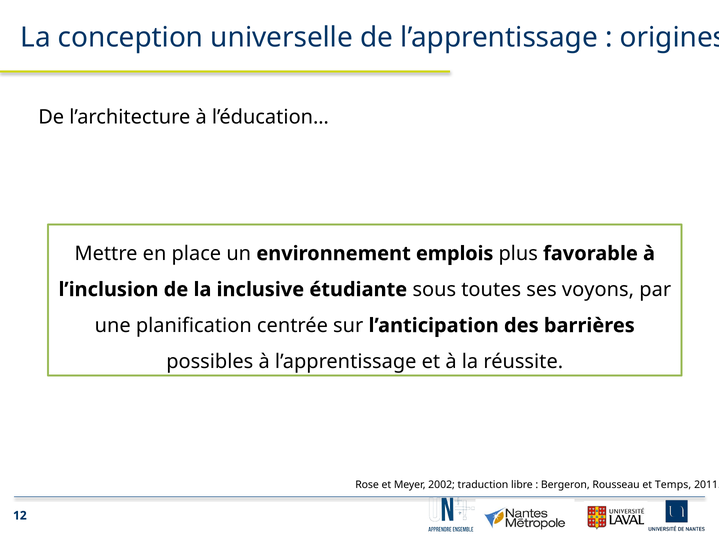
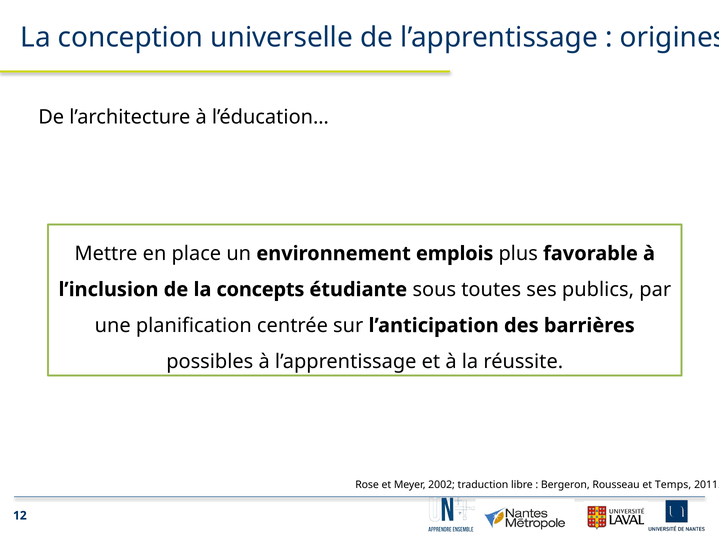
inclusive: inclusive -> concepts (260, 289)
voyons: voyons -> publics (598, 289)
